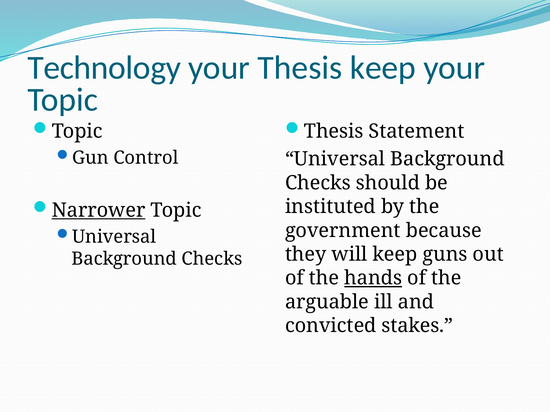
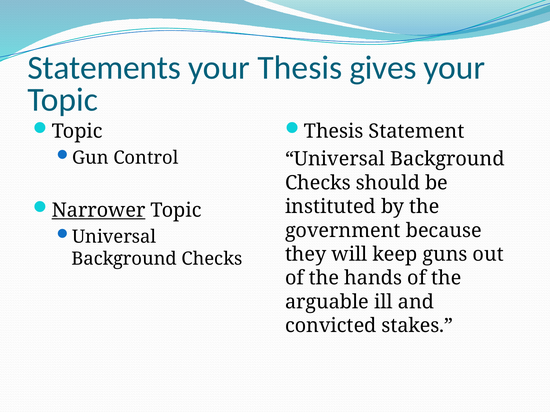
Technology: Technology -> Statements (104, 68)
Thesis keep: keep -> gives (383, 68)
hands underline: present -> none (373, 278)
